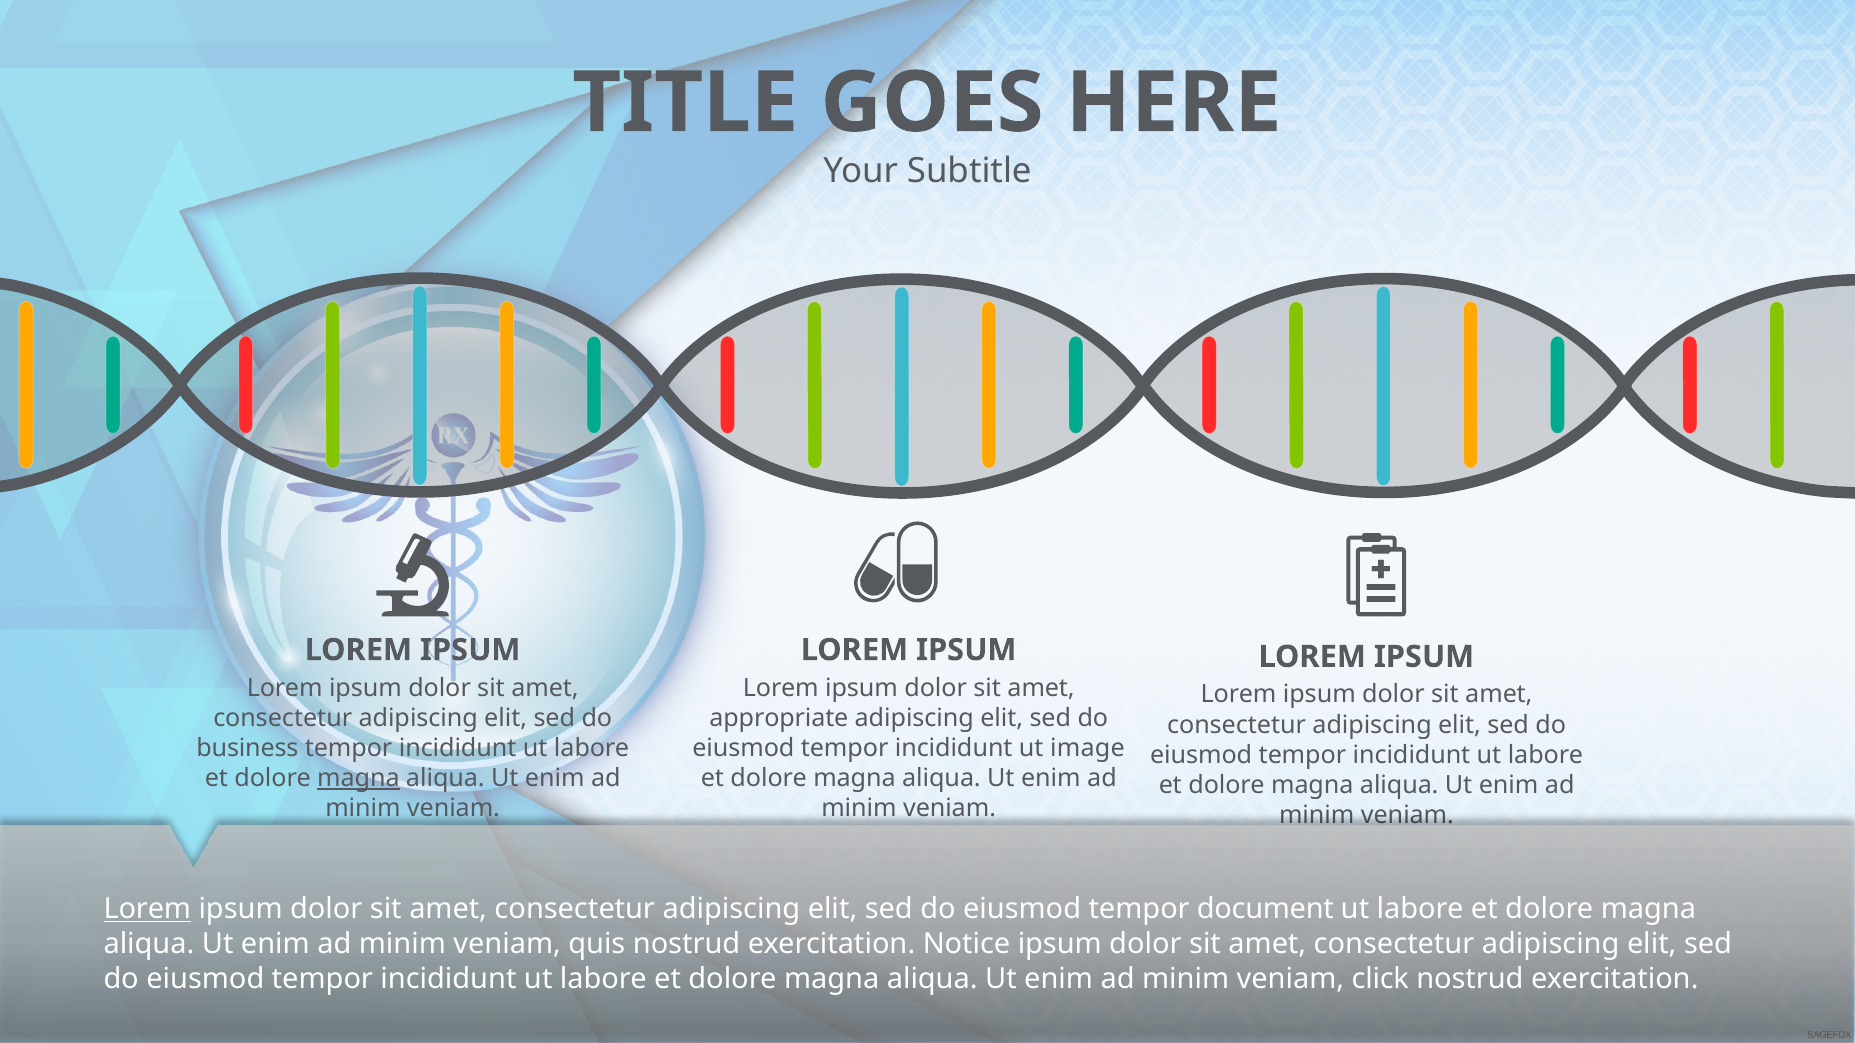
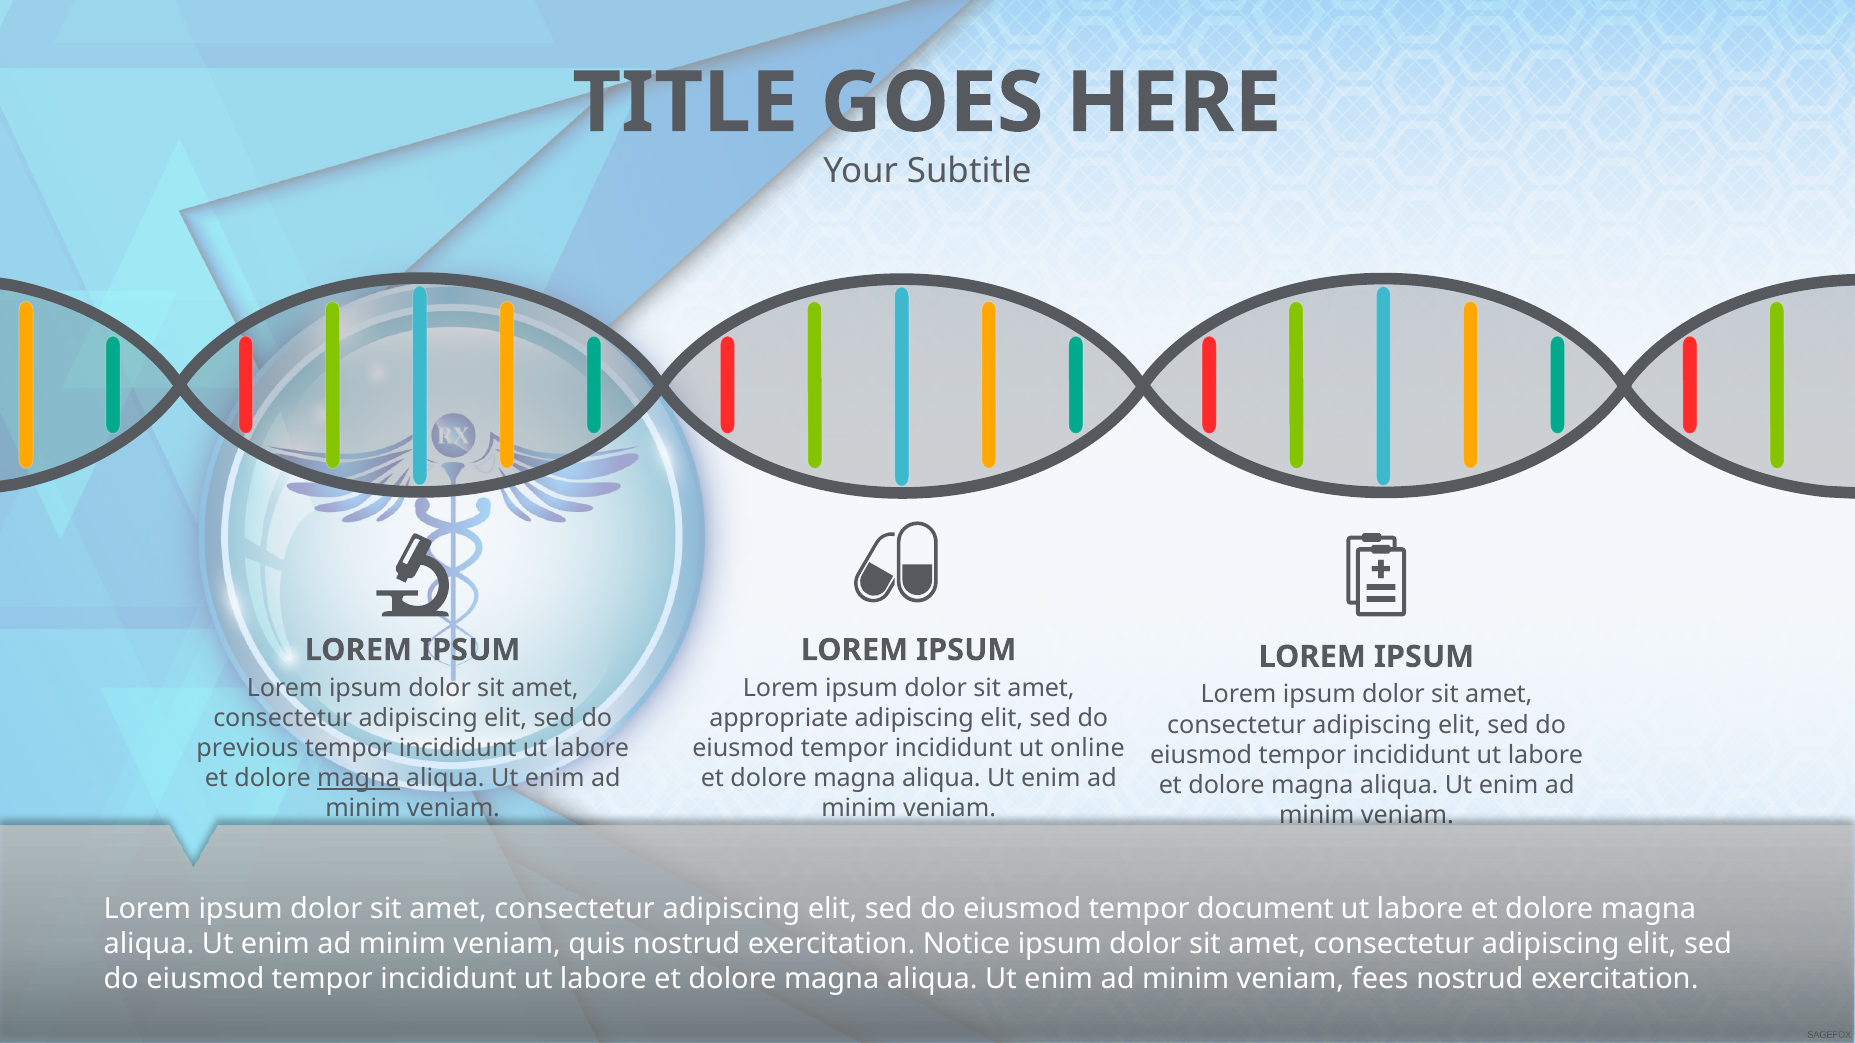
business: business -> previous (247, 749)
image: image -> online (1087, 749)
Lorem underline: present -> none (147, 909)
click: click -> fees (1380, 979)
